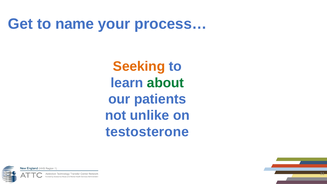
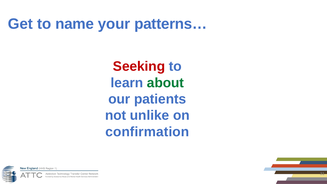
process…: process… -> patterns… (171, 24)
Seeking colour: orange -> red (139, 66)
testosterone: testosterone -> confirmation (147, 132)
